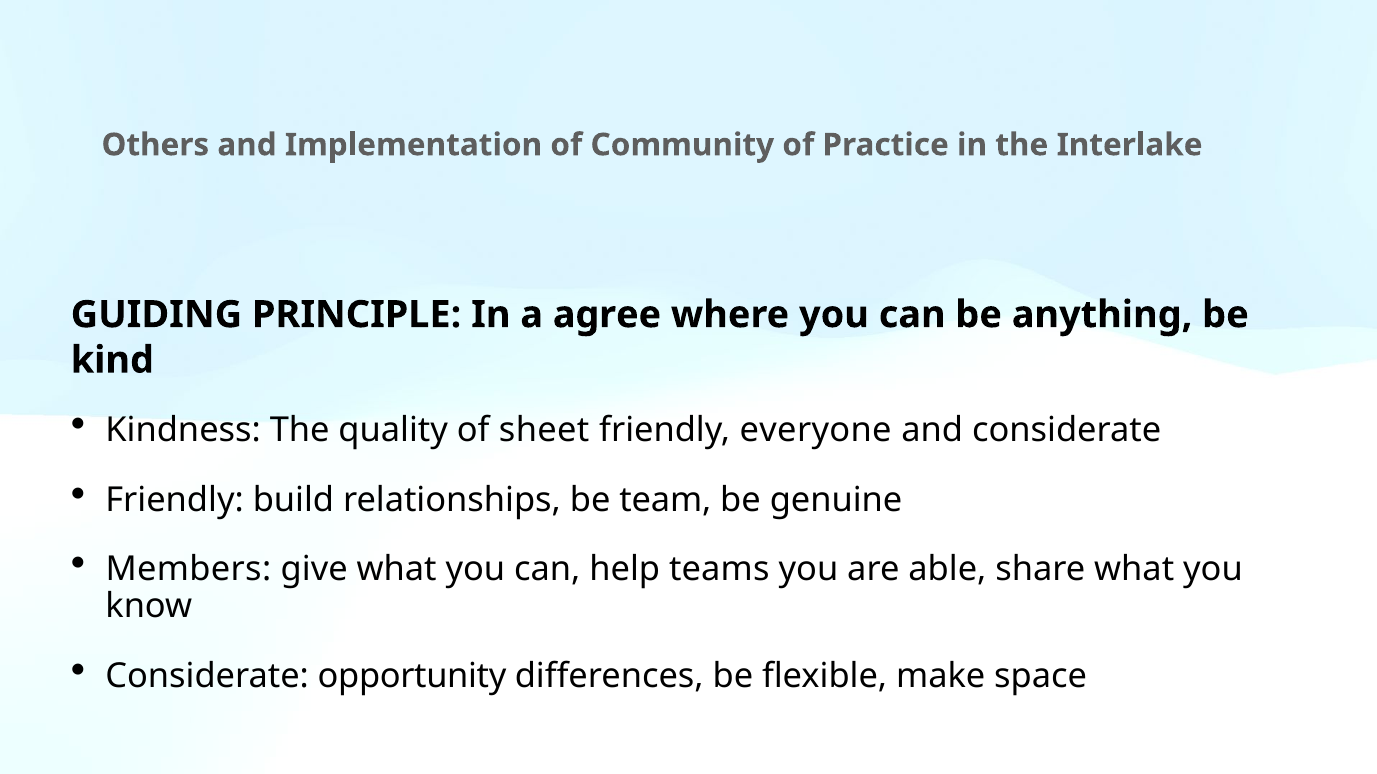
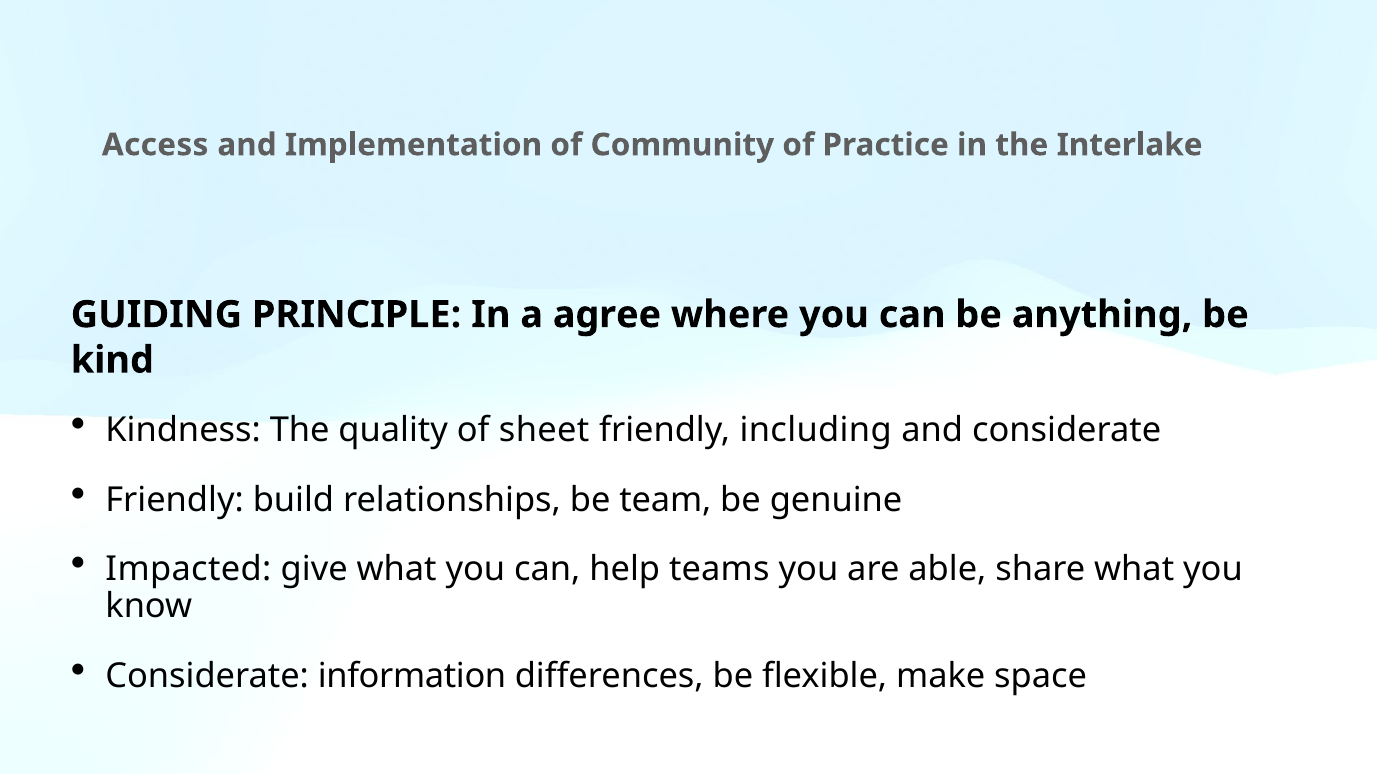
Others: Others -> Access (155, 145)
everyone: everyone -> including (816, 431)
Members: Members -> Impacted (188, 570)
opportunity: opportunity -> information (412, 676)
